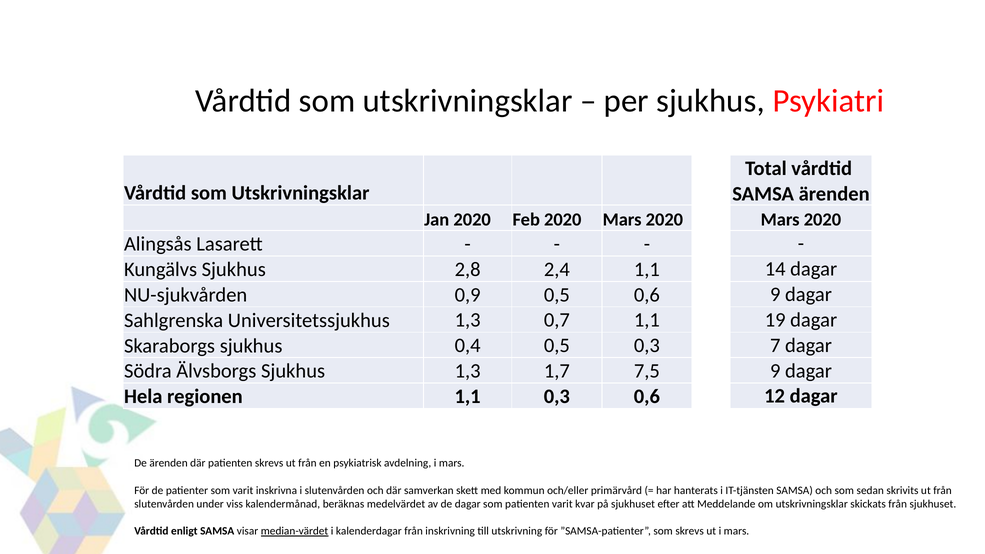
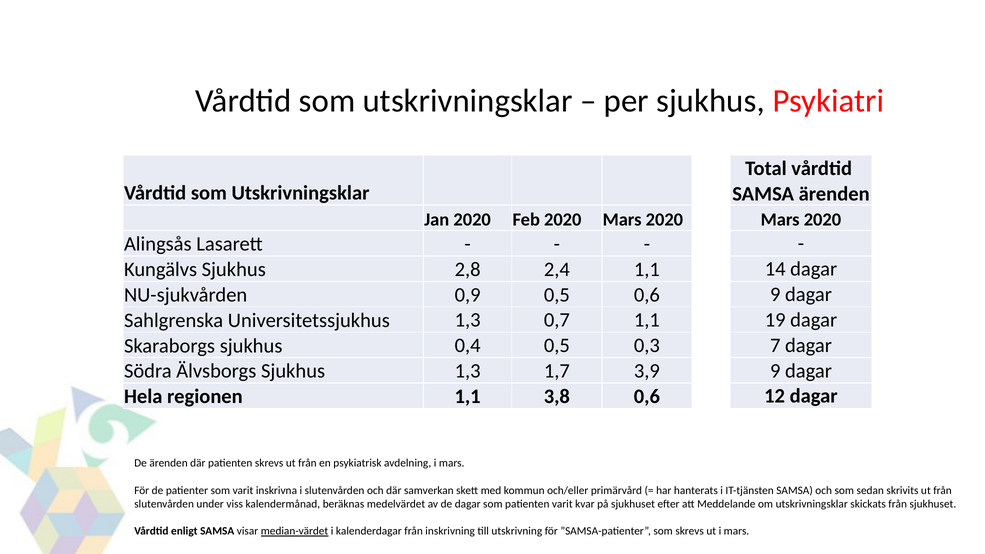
7,5: 7,5 -> 3,9 (647, 371)
1,1 0,3: 0,3 -> 3,8 (557, 396)
